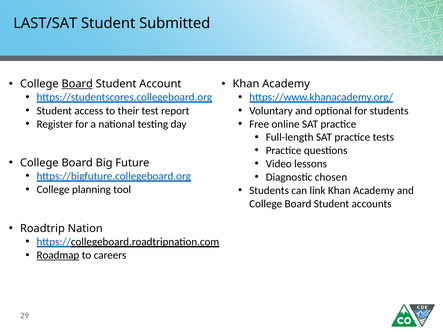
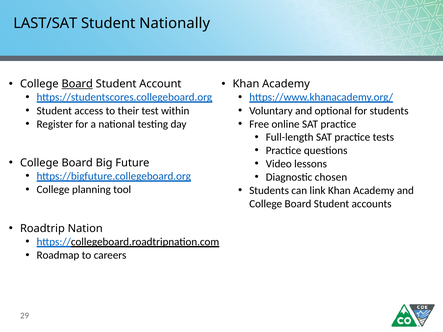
Submitted: Submitted -> Nationally (175, 23)
report: report -> within (175, 111)
Roadmap underline: present -> none (58, 256)
